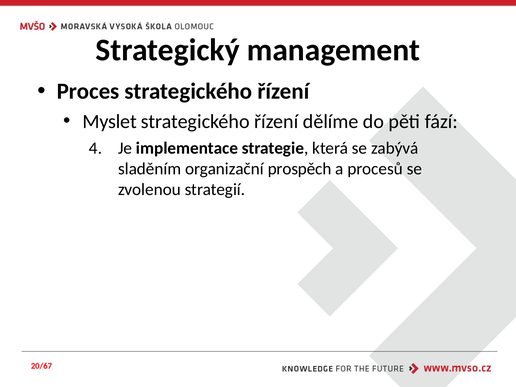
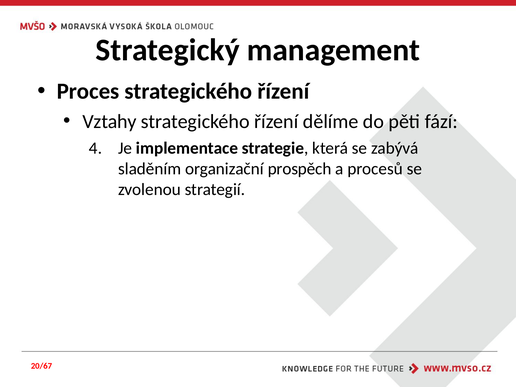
Myslet: Myslet -> Vztahy (110, 121)
